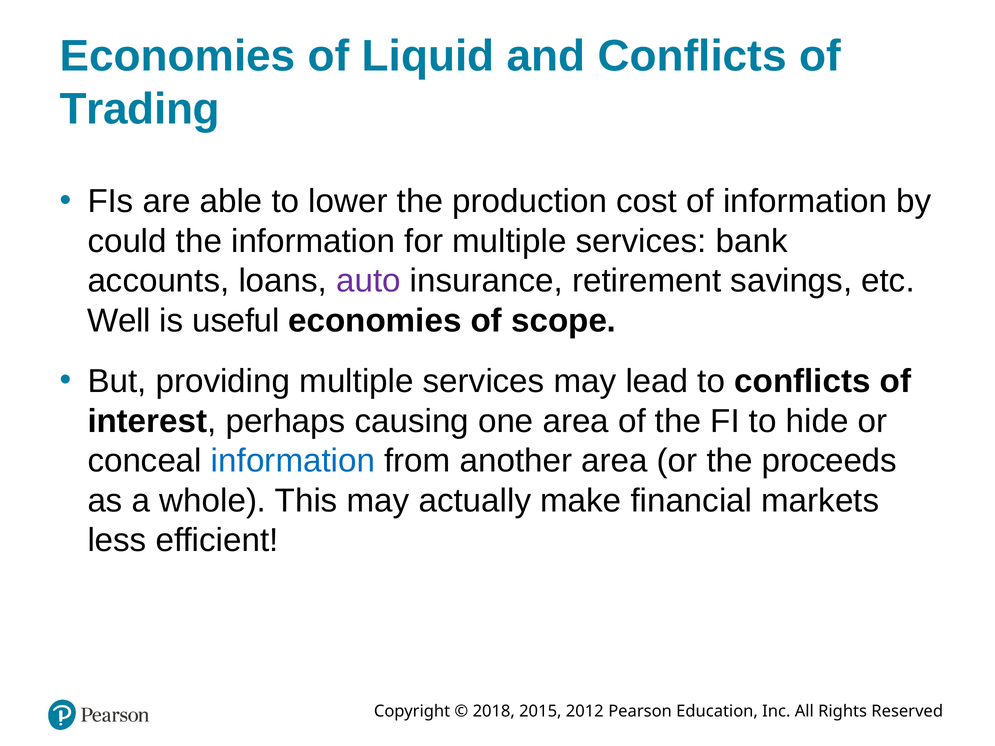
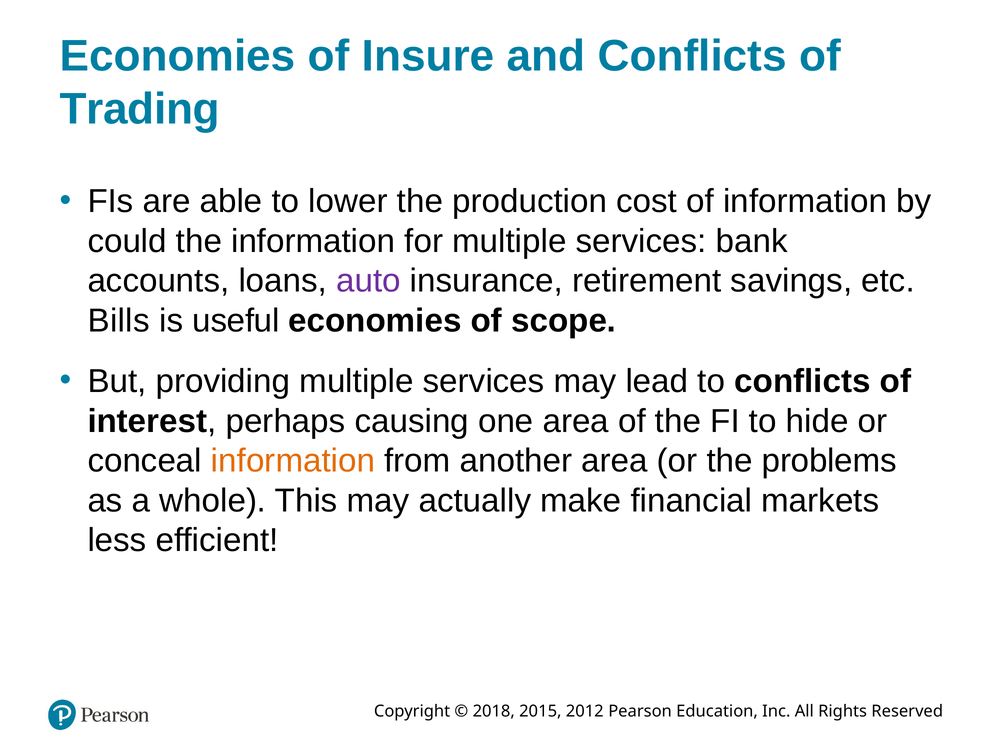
Liquid: Liquid -> Insure (428, 56)
Well: Well -> Bills (119, 321)
information colour: blue -> orange (293, 461)
proceeds: proceeds -> problems (829, 461)
